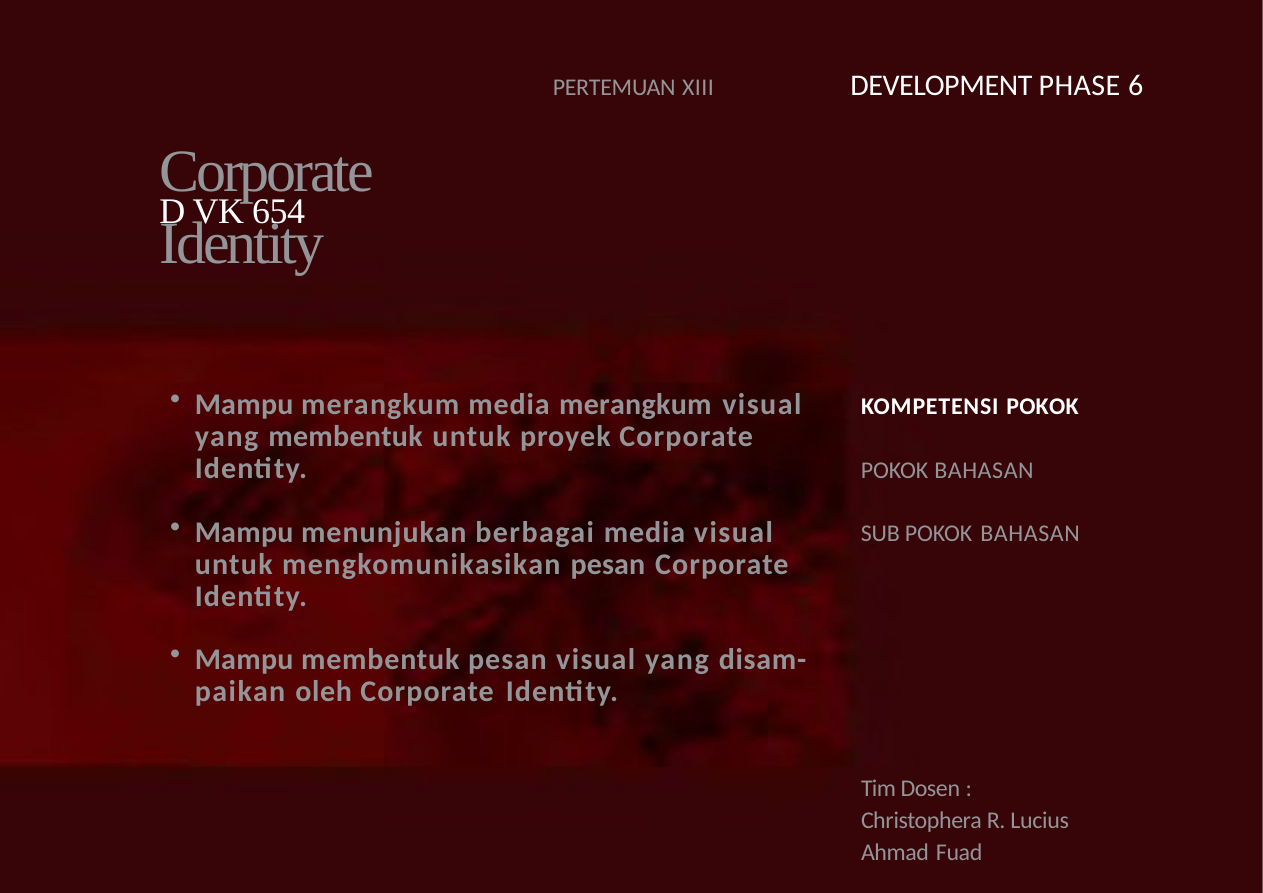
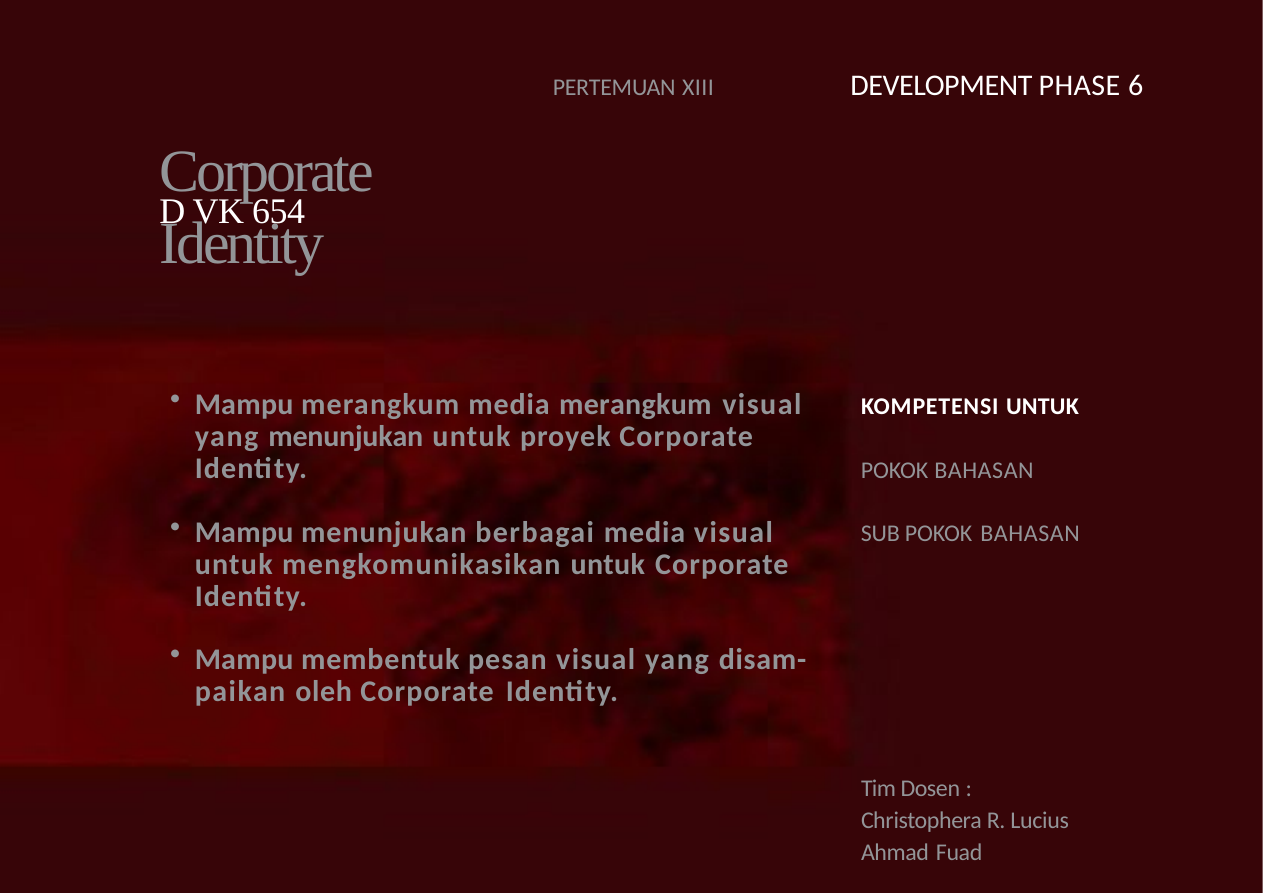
KOMPETENSI POKOK: POKOK -> UNTUK (1042, 407)
yang membentuk: membentuk -> menunjukan (346, 437)
mengkomunikasikan pesan: pesan -> untuk (608, 564)
